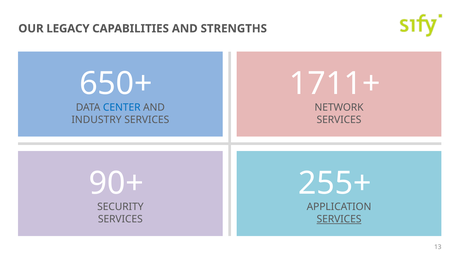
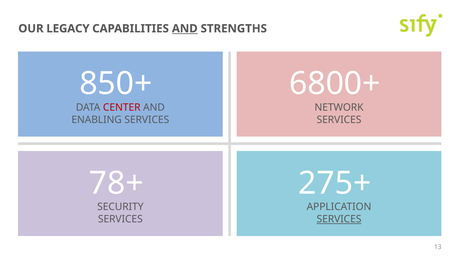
AND underline: none -> present (185, 29)
650+: 650+ -> 850+ (116, 84)
1711+: 1711+ -> 6800+ (335, 84)
CENTER colour: blue -> red (122, 107)
INDUSTRY: INDUSTRY -> ENABLING (97, 120)
90+: 90+ -> 78+ (116, 183)
255+: 255+ -> 275+ (335, 183)
